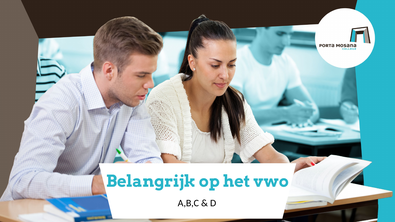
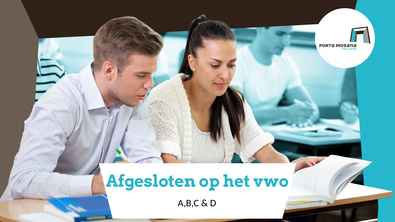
Belangrijk: Belangrijk -> Afgesloten (151, 182)
